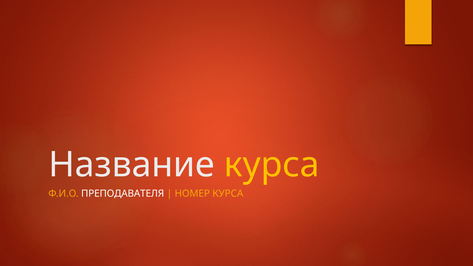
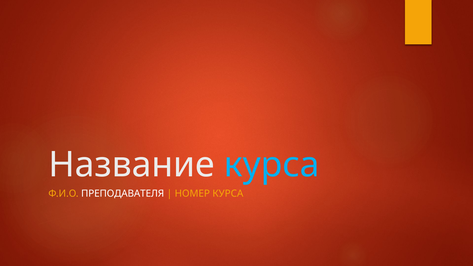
курса colour: yellow -> light blue (272, 165)
